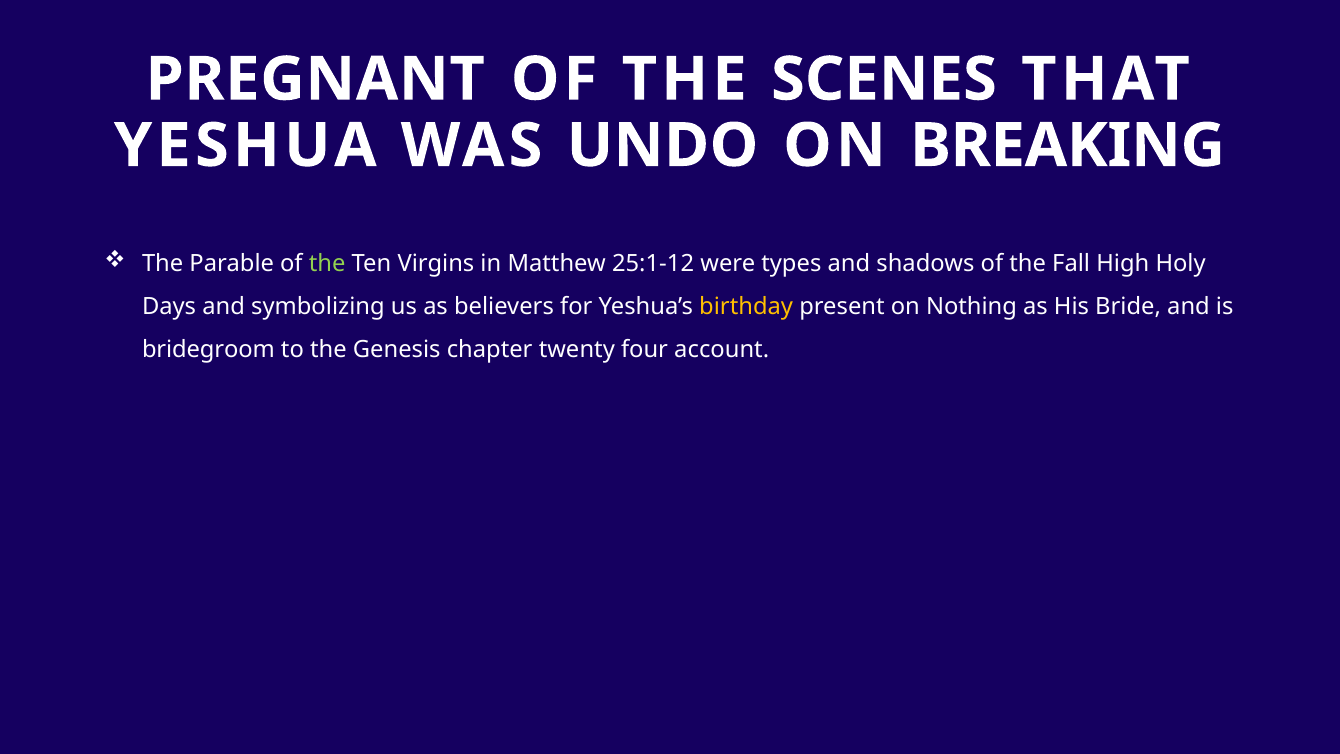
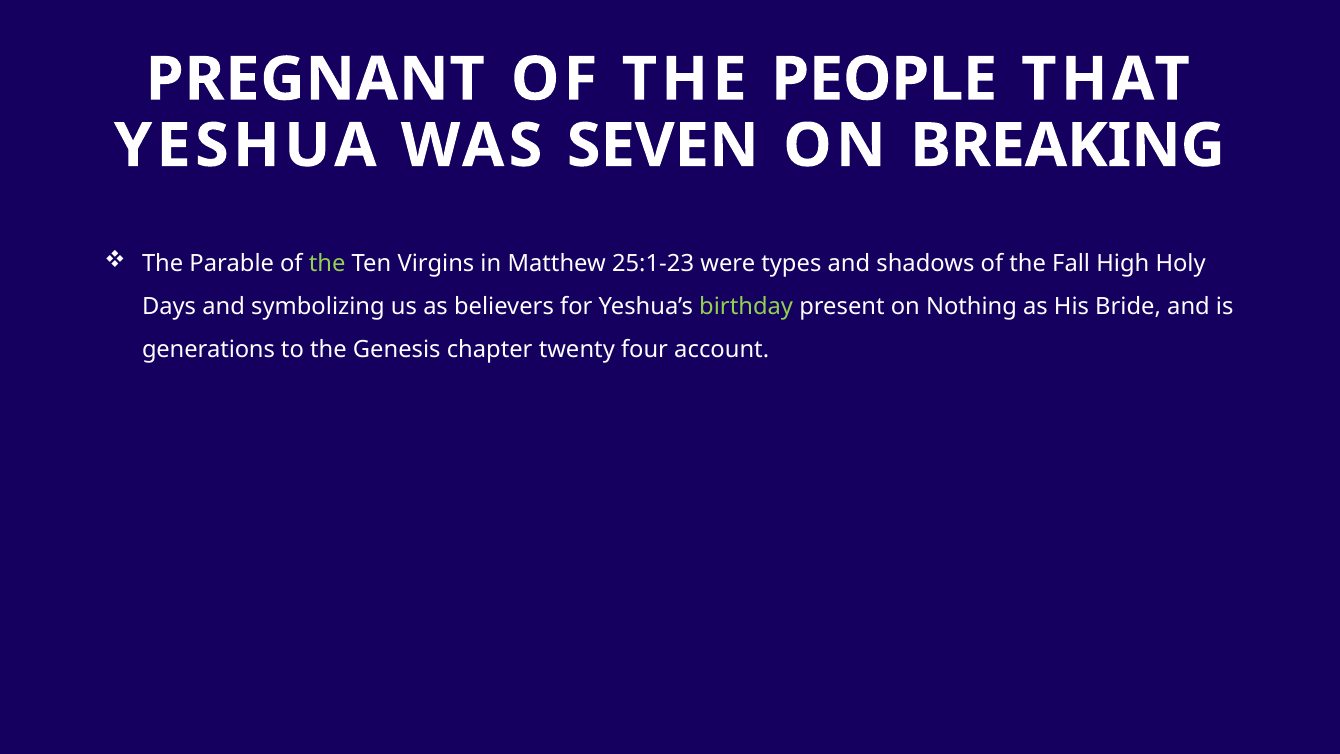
SCENES: SCENES -> PEOPLE (884, 79)
UNDO: UNDO -> SEVEN (663, 146)
25:1-12: 25:1-12 -> 25:1-23 (653, 264)
birthday colour: yellow -> light green (746, 307)
bridegroom: bridegroom -> generations (208, 349)
